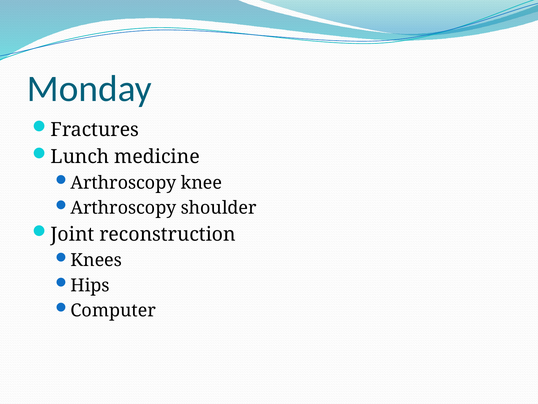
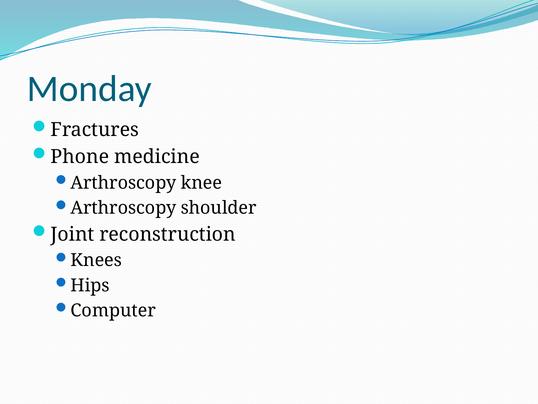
Lunch: Lunch -> Phone (80, 157)
